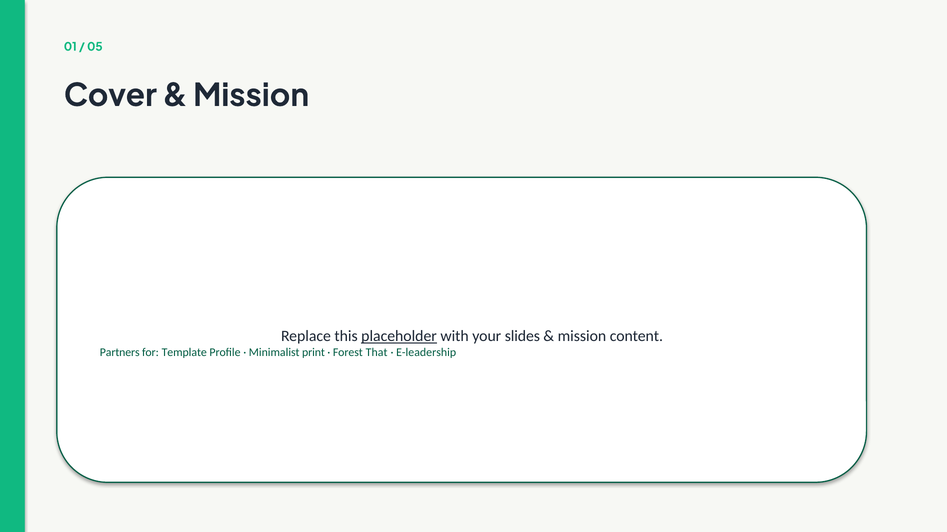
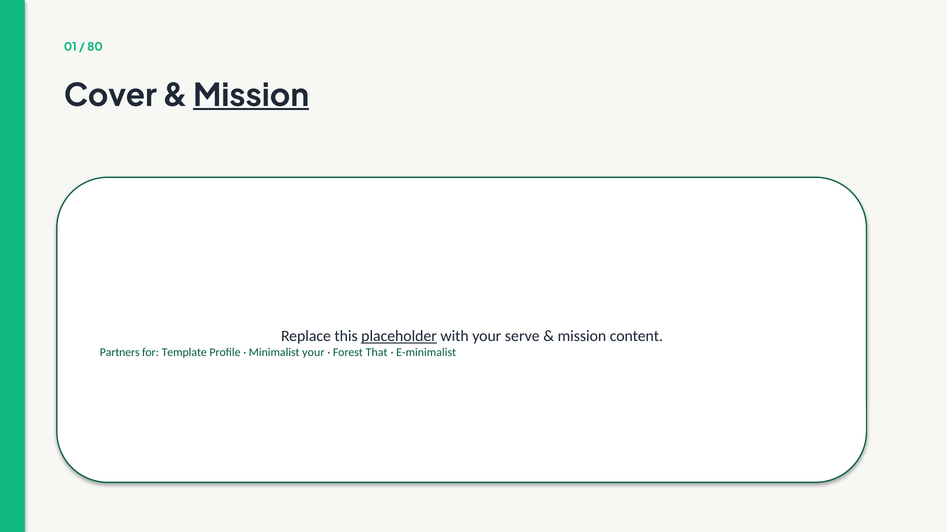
05: 05 -> 80 (95, 47)
Mission underline: none -> present (251, 96)
slides: slides -> serve (522, 337)
Minimalist print: print -> your (313, 353)
E-leadership: E-leadership -> E-minimalist (426, 353)
